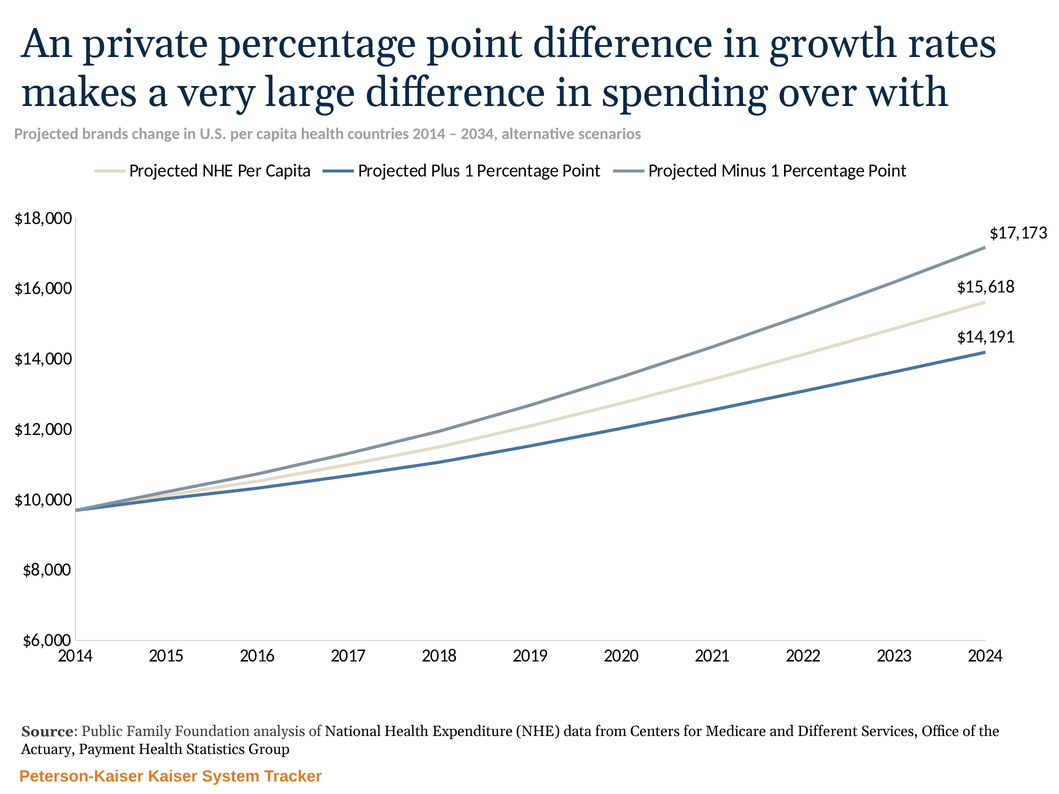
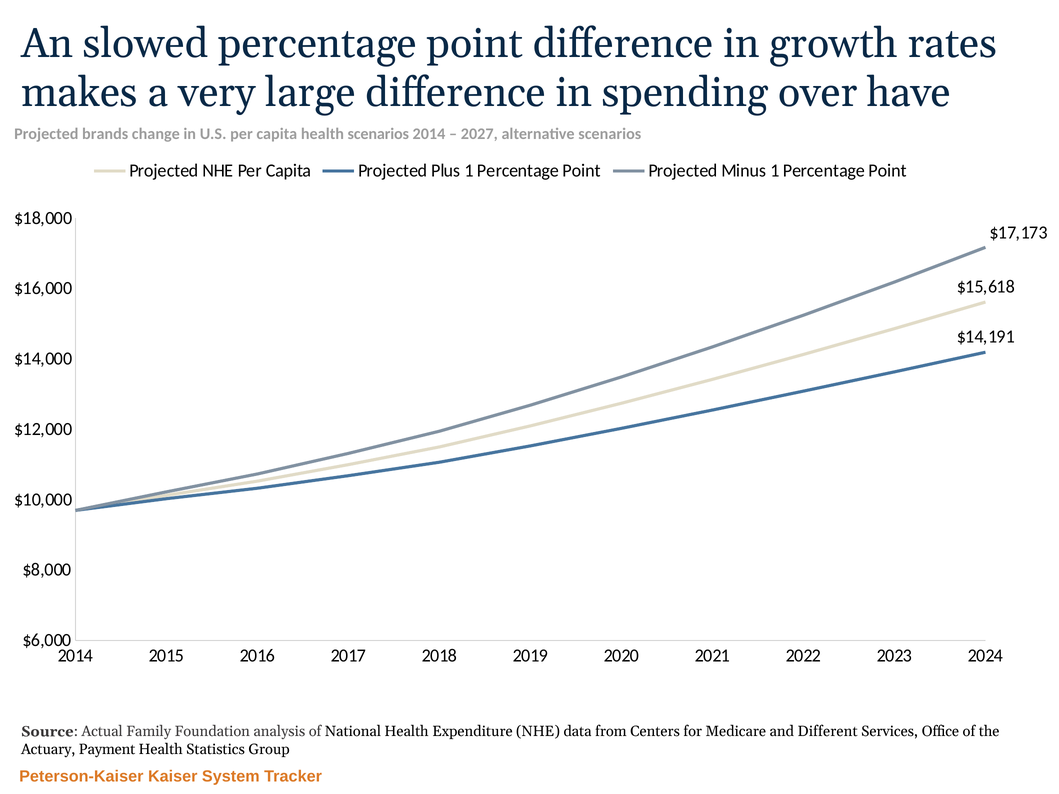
private: private -> slowed (146, 43)
with: with -> have (909, 93)
health countries: countries -> scenarios (378, 134)
2034: 2034 -> 2027 (479, 134)
Public: Public -> Actual (102, 732)
